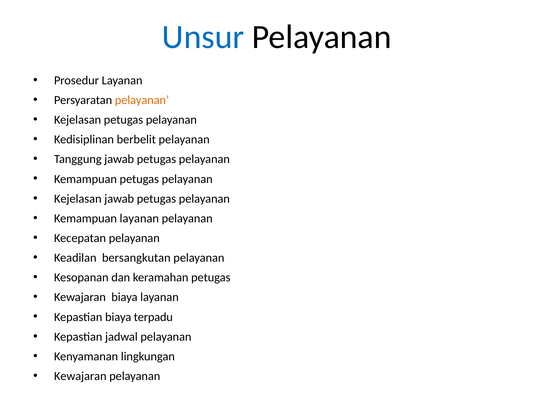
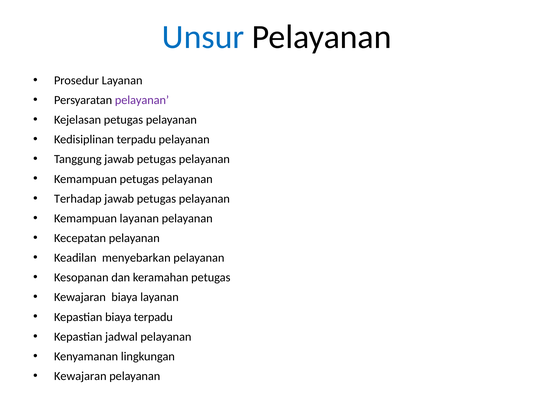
pelayanan colour: orange -> purple (142, 100)
Kedisiplinan berbelit: berbelit -> terpadu (136, 139)
Kejelasan: Kejelasan -> Terhadap (78, 198)
bersangkutan: bersangkutan -> menyebarkan (136, 258)
